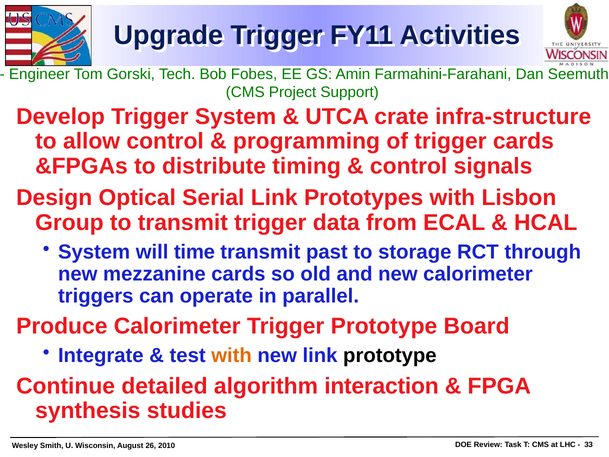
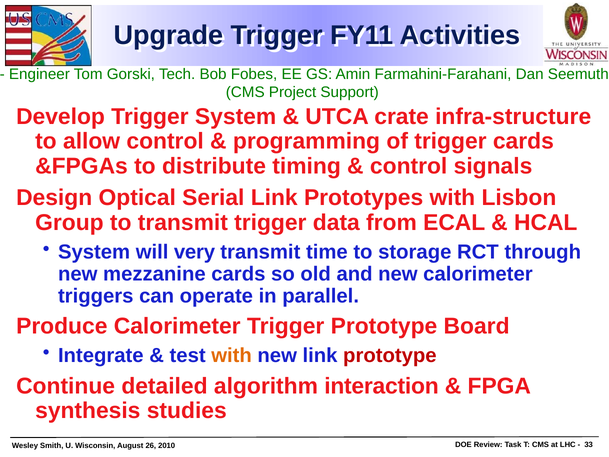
time: time -> very (194, 252)
past: past -> time (327, 252)
prototype colour: black -> red (390, 356)
